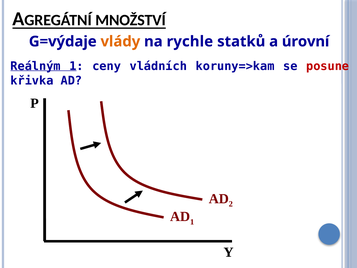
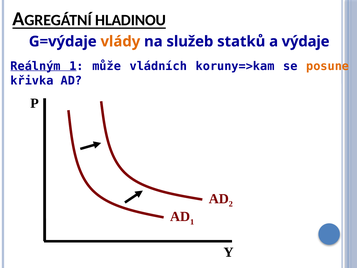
MNOŽSTVÍ: MNOŽSTVÍ -> HLADINOU (131, 20)
rychle: rychle -> služeb (190, 41)
úrovní: úrovní -> výdaje (306, 41)
ceny: ceny -> může (107, 66)
posune colour: red -> orange (328, 66)
